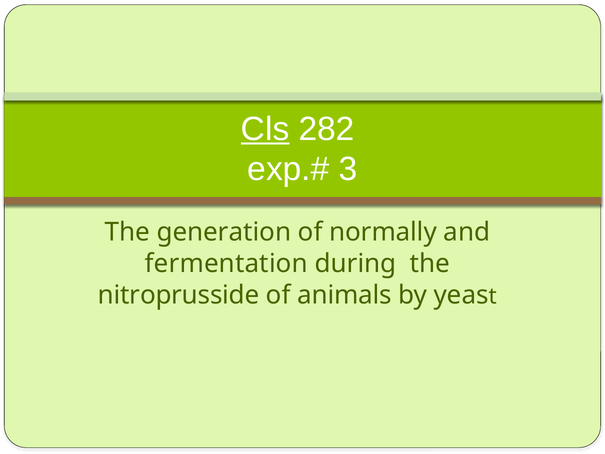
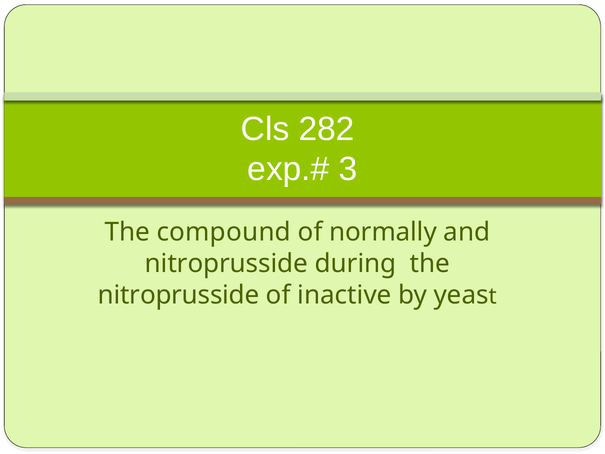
Cls underline: present -> none (265, 129)
generation: generation -> compound (224, 232)
fermentation: fermentation -> nitroprusside (226, 263)
animals: animals -> inactive (344, 295)
